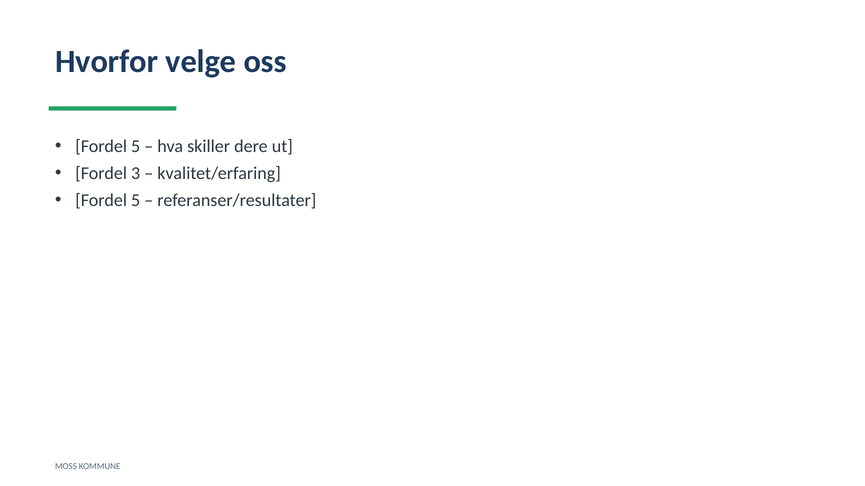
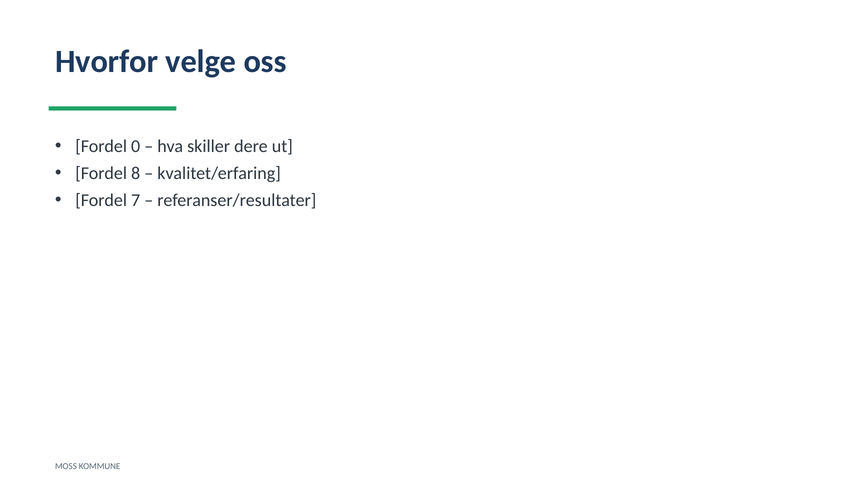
5: 5 -> 0 (136, 147)
3: 3 -> 8 (136, 174)
5: 5 -> 7 (136, 201)
